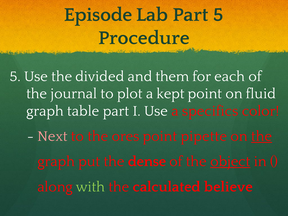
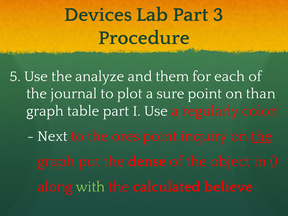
Episode: Episode -> Devices (98, 15)
Part 5: 5 -> 3 (218, 15)
divided: divided -> analyze (100, 76)
kept: kept -> sure (171, 94)
fluid: fluid -> than (261, 94)
specifics: specifics -> regularly (210, 111)
Next colour: pink -> white (52, 136)
pipette: pipette -> inquiry (204, 136)
object underline: present -> none (230, 161)
